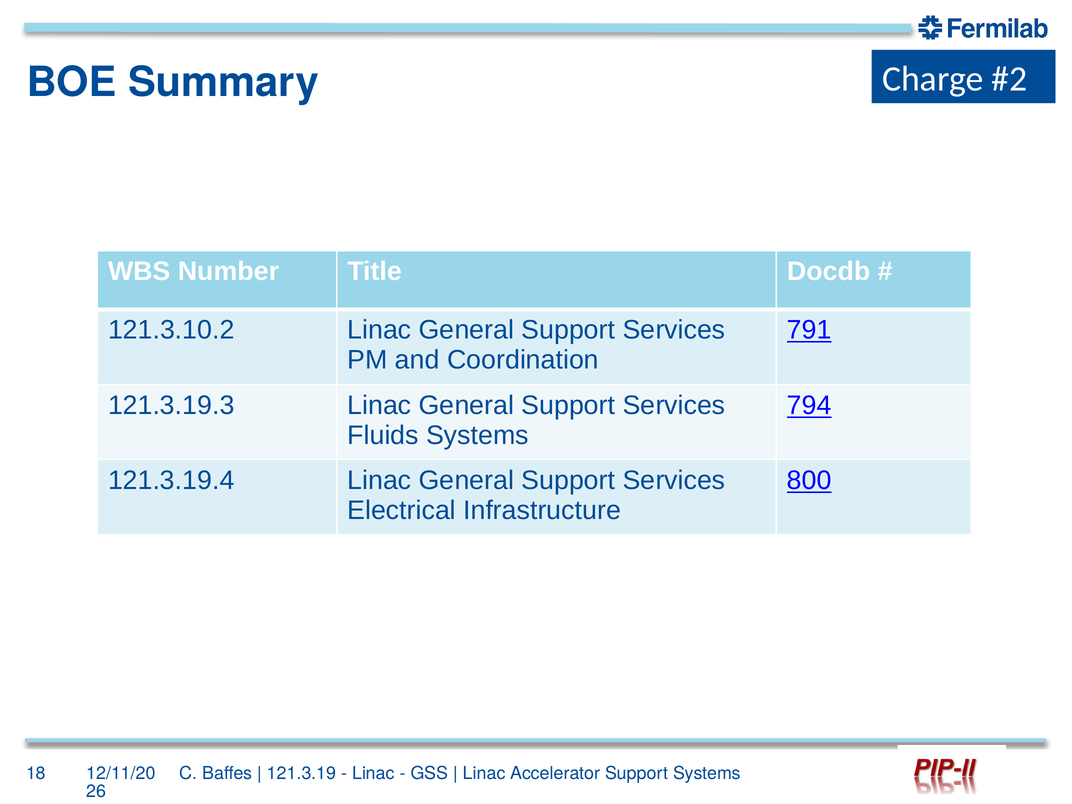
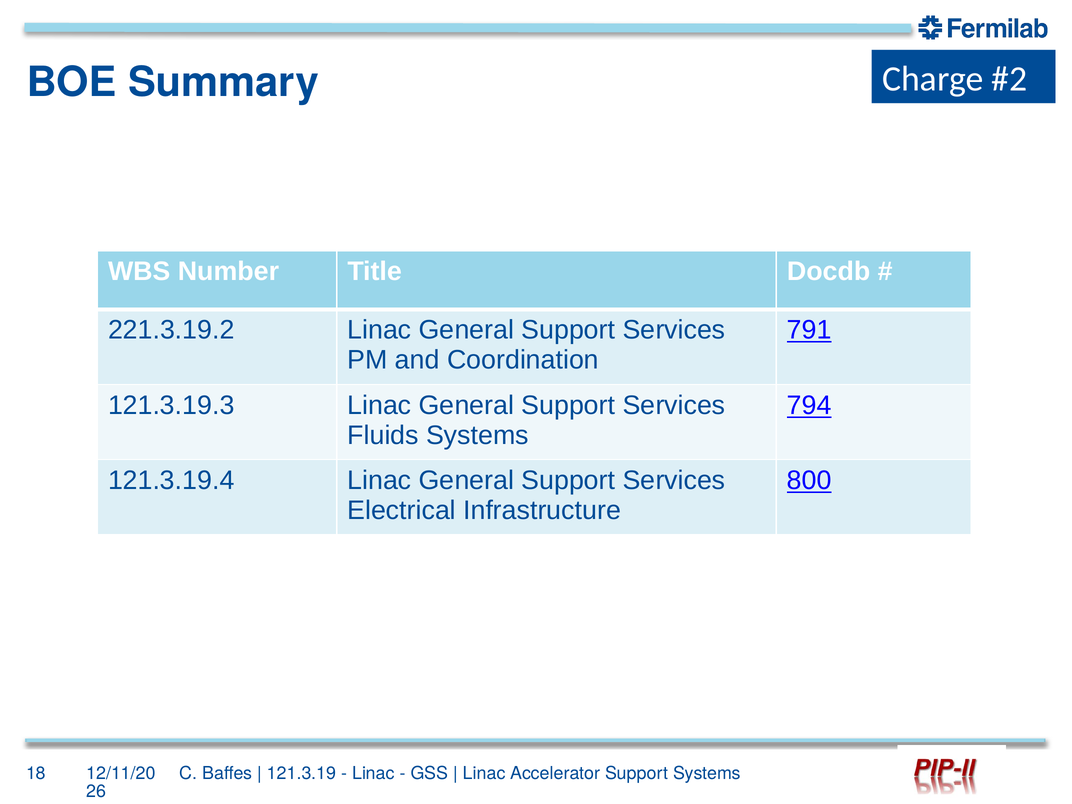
121.3.10.2: 121.3.10.2 -> 221.3.19.2 (171, 330)
